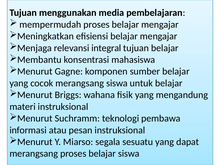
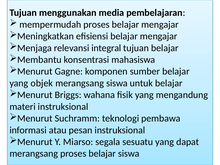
cocok: cocok -> objek (42, 83)
